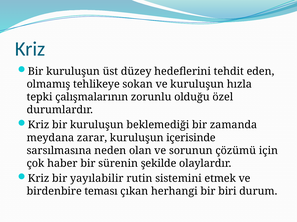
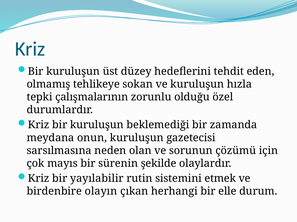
zarar: zarar -> onun (92, 138)
içerisinde: içerisinde -> gazetecisi (191, 138)
haber: haber -> mayıs (62, 164)
teması: teması -> olayın (101, 192)
biri: biri -> elle (227, 192)
